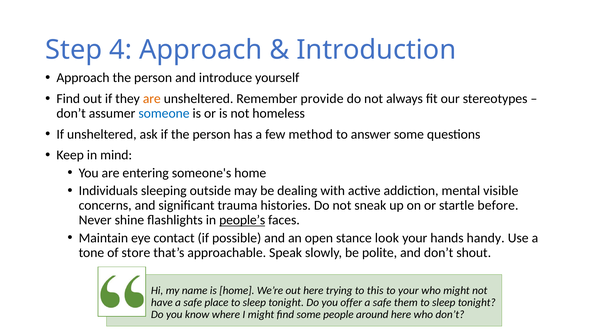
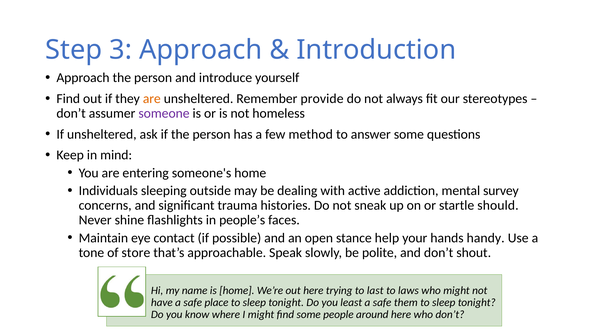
4: 4 -> 3 (121, 50)
someone colour: blue -> purple (164, 113)
visible: visible -> survey (501, 191)
before: before -> should (498, 205)
people’s underline: present -> none (242, 220)
look: look -> help (387, 238)
this: this -> last (375, 291)
to your: your -> laws (408, 291)
offer: offer -> least (351, 303)
